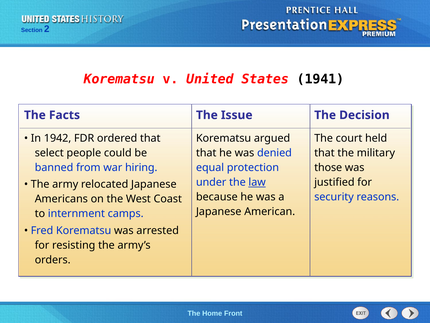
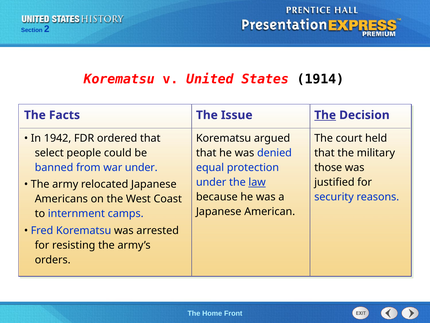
1941: 1941 -> 1914 (320, 79)
The underline: none -> present (325, 115)
war hiring: hiring -> under (141, 167)
